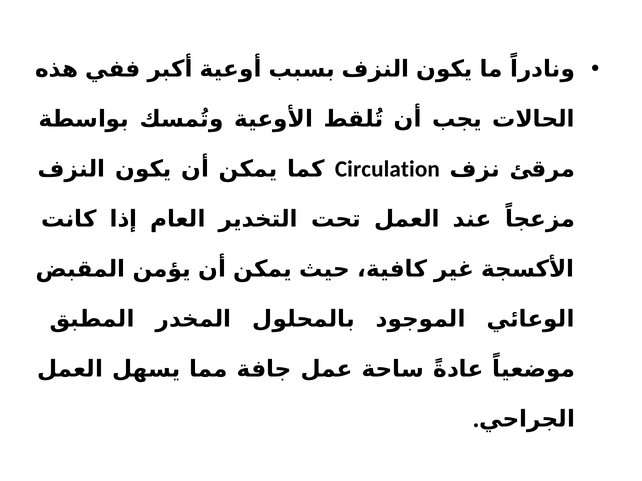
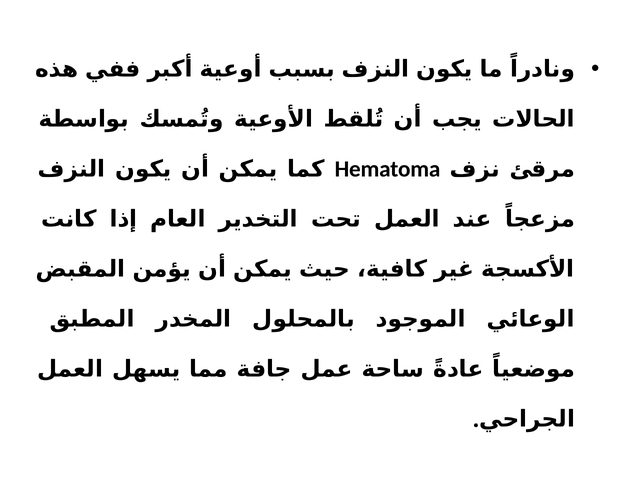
Circulation: Circulation -> Hematoma (388, 169)
